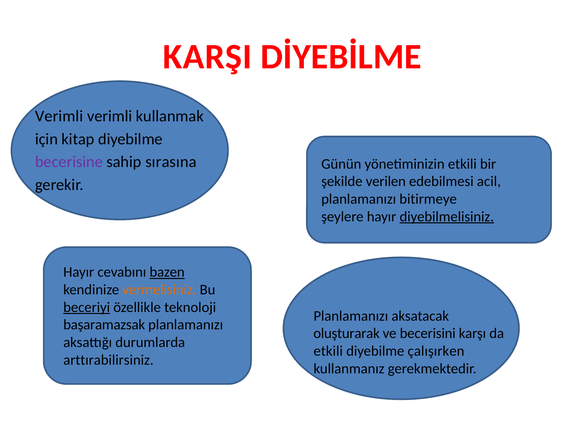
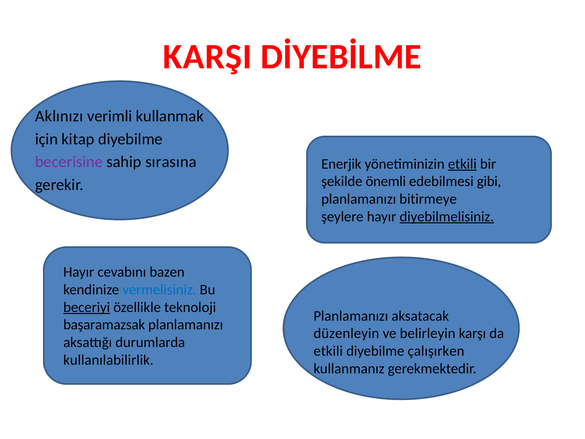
Verimli: Verimli -> Aklınızı (59, 116)
Günün: Günün -> Enerjik (341, 164)
etkili underline: none -> present (462, 164)
verilen: verilen -> önemli (386, 181)
acil: acil -> gibi (489, 181)
bazen underline: present -> none (167, 272)
vermelisiniz colour: orange -> blue (159, 290)
oluşturarak: oluşturarak -> düzenleyin (346, 333)
becerisini: becerisini -> belirleyin (428, 333)
arttırabilirsiniz: arttırabilirsiniz -> kullanılabilirlik (108, 360)
